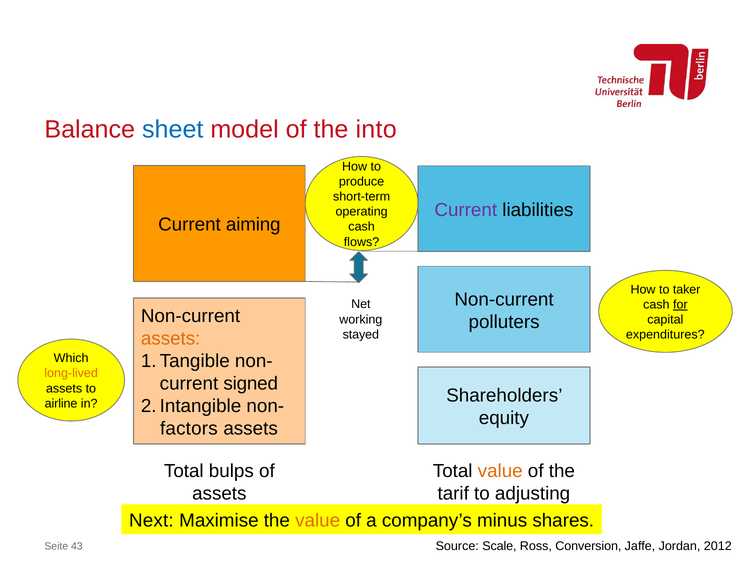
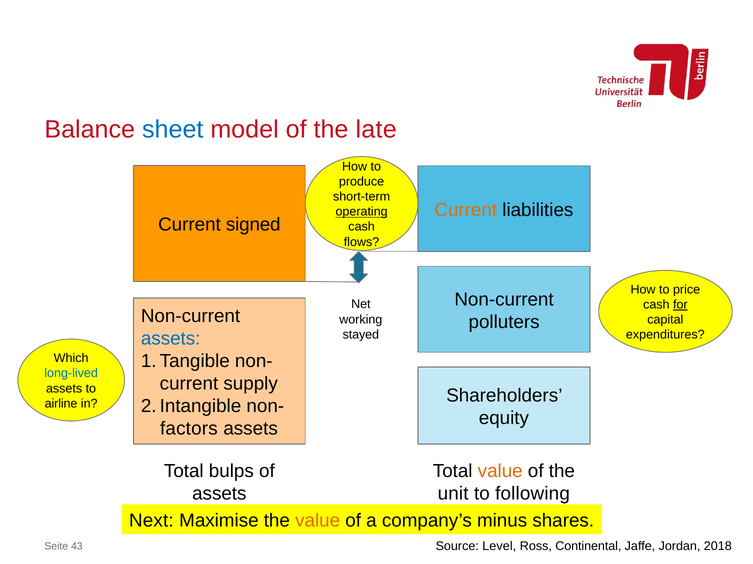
into: into -> late (376, 130)
Current colour: purple -> orange (466, 210)
operating underline: none -> present (362, 212)
aiming: aiming -> signed (253, 225)
taker: taker -> price (687, 290)
assets colour: orange -> blue (171, 339)
long-lived colour: orange -> blue (71, 374)
signed: signed -> supply (251, 384)
tarif: tarif -> unit (453, 494)
adjusting: adjusting -> following (533, 494)
Scale: Scale -> Level (499, 547)
Conversion: Conversion -> Continental (588, 547)
2012: 2012 -> 2018 (718, 547)
